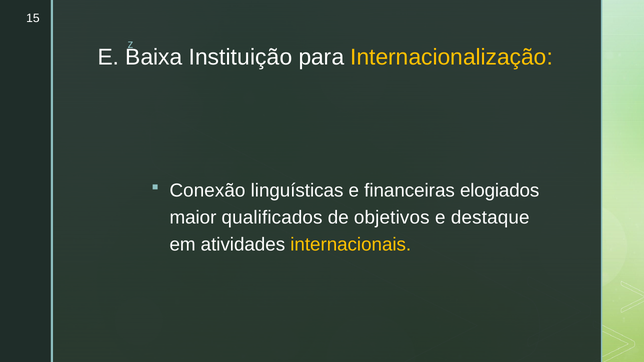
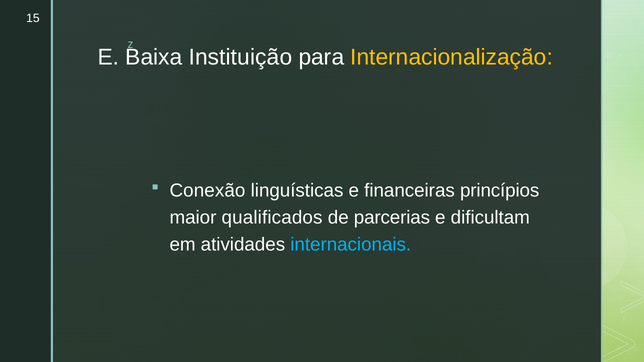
elogiados: elogiados -> princípios (500, 191)
objetivos: objetivos -> parcerias (392, 217)
destaque: destaque -> dificultam (490, 217)
internacionais colour: yellow -> light blue (351, 244)
